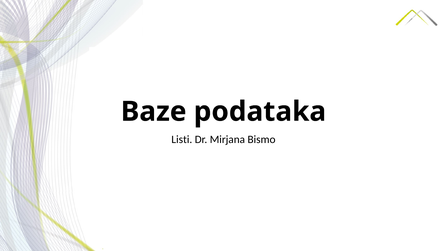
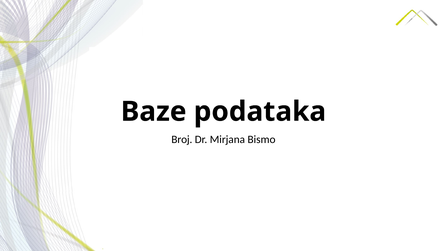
Listi: Listi -> Broj (182, 140)
